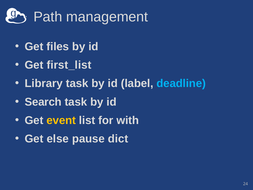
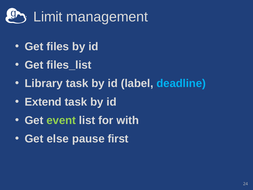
Path: Path -> Limit (48, 17)
first_list: first_list -> files_list (69, 65)
Search: Search -> Extend (43, 102)
event colour: yellow -> light green (61, 120)
dict: dict -> first (118, 139)
